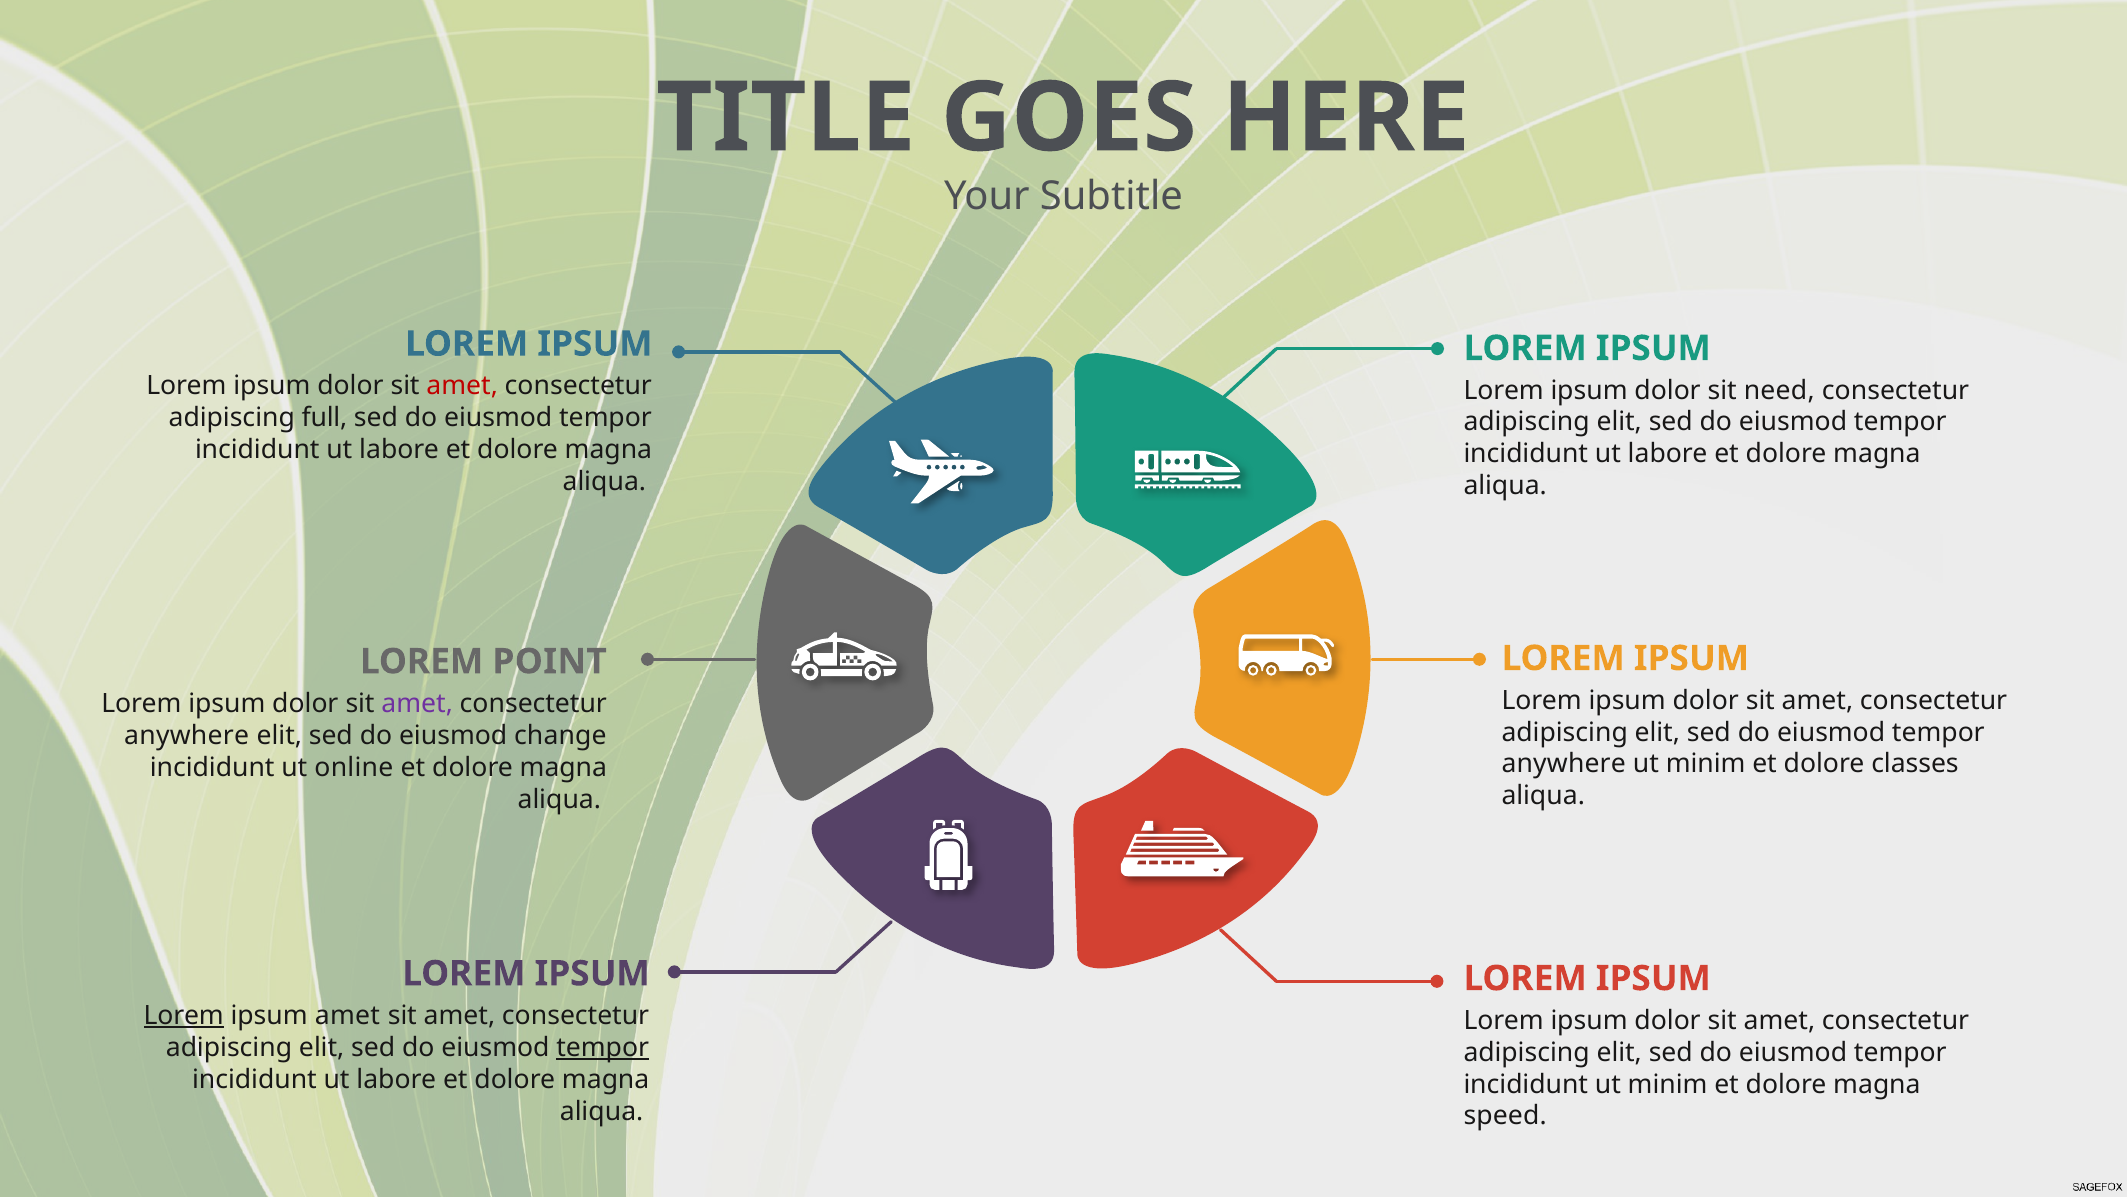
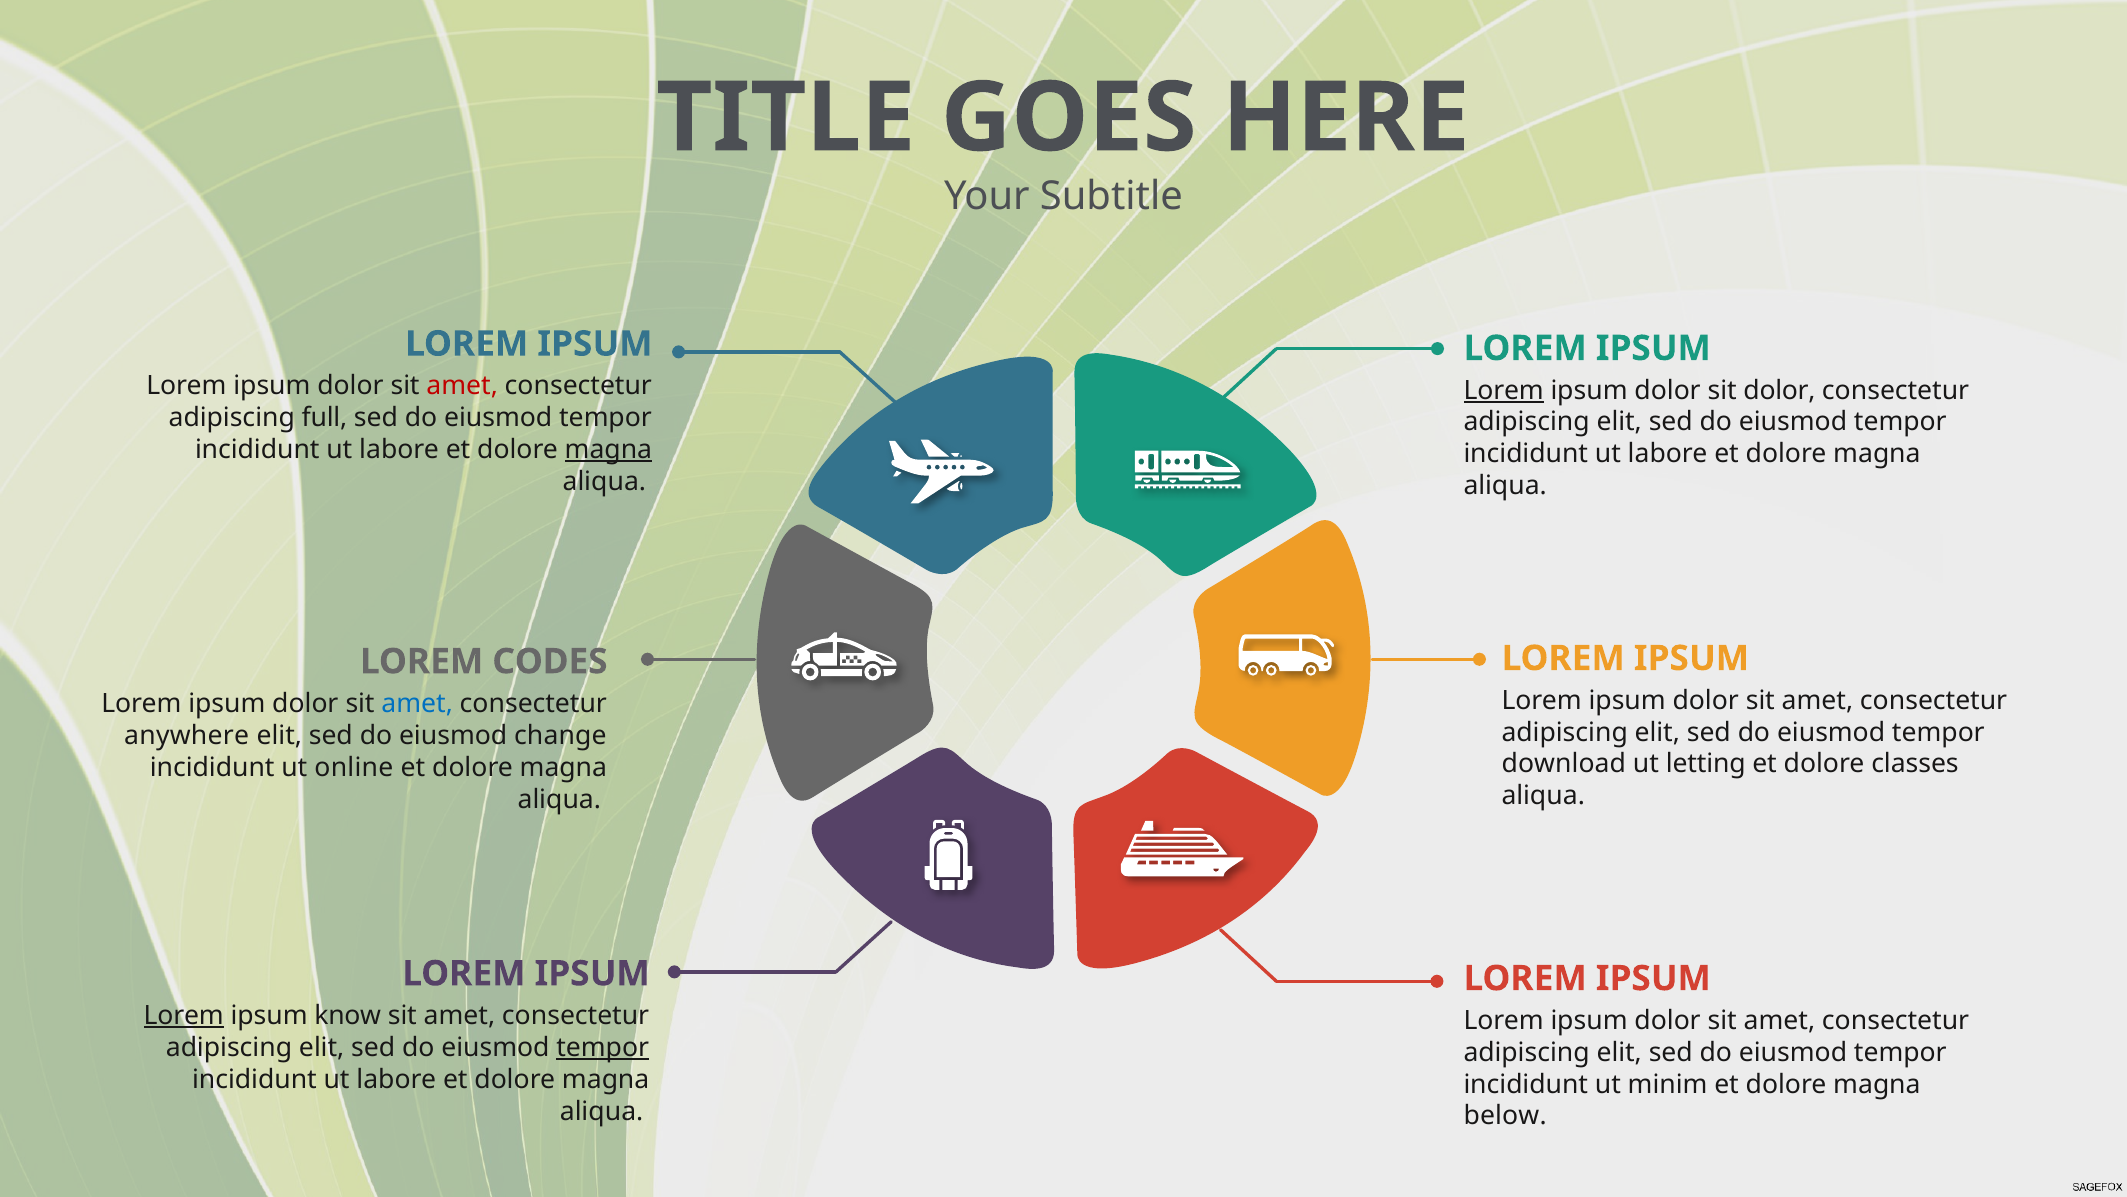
Lorem underline: none -> present (1504, 390)
sit need: need -> dolor (1780, 390)
magna underline: none -> present (608, 450)
POINT: POINT -> CODES (550, 661)
amet colour: purple -> blue (417, 703)
anywhere: anywhere -> download (1564, 764)
minim: minim -> letting (1706, 764)
ipsum amet: amet -> know (348, 1015)
speed: speed -> below (1505, 1116)
